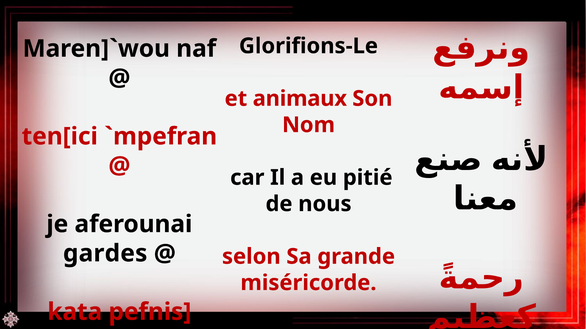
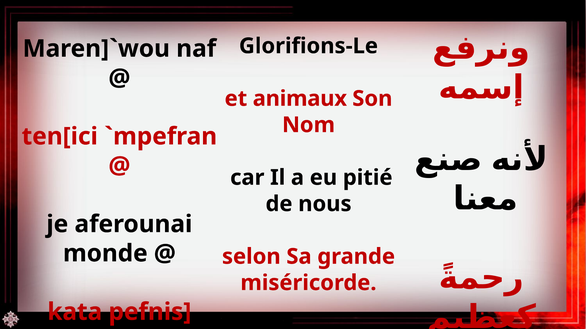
gardes: gardes -> monde (105, 254)
